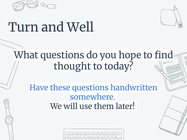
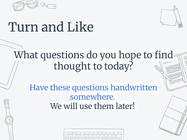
Well: Well -> Like (80, 27)
